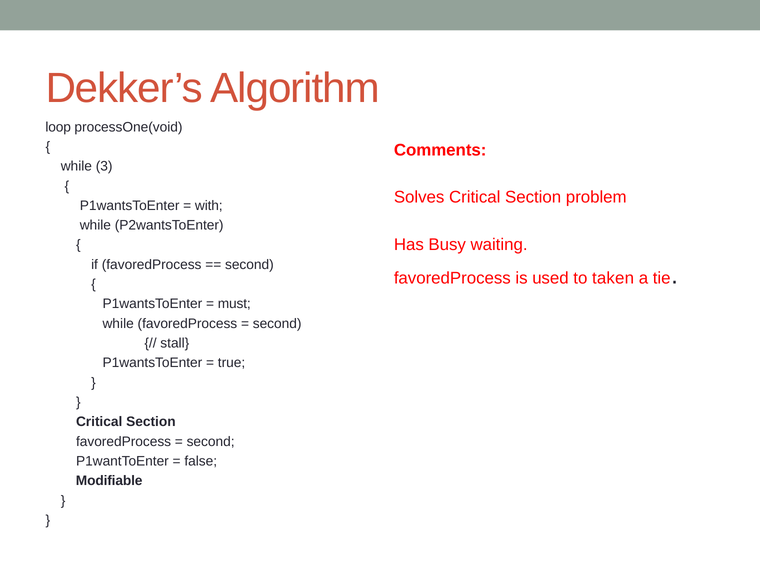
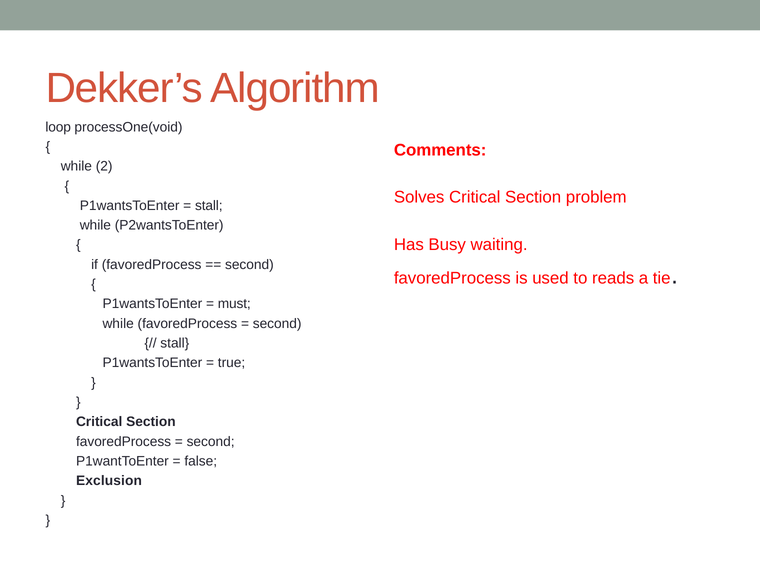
3: 3 -> 2 (104, 166)
with: with -> stall (209, 206)
taken: taken -> reads (613, 278)
Modifiable: Modifiable -> Exclusion (109, 481)
